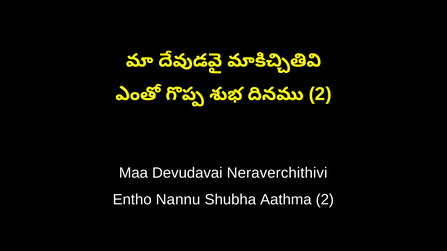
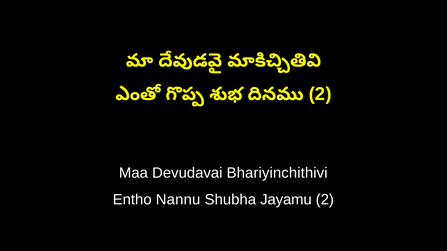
Neraverchithivi: Neraverchithivi -> Bhariyinchithivi (277, 173)
Aathma: Aathma -> Jayamu (286, 200)
